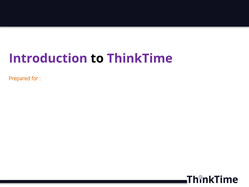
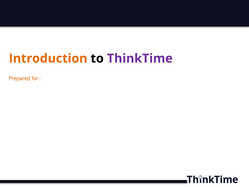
Introduction colour: purple -> orange (48, 58)
